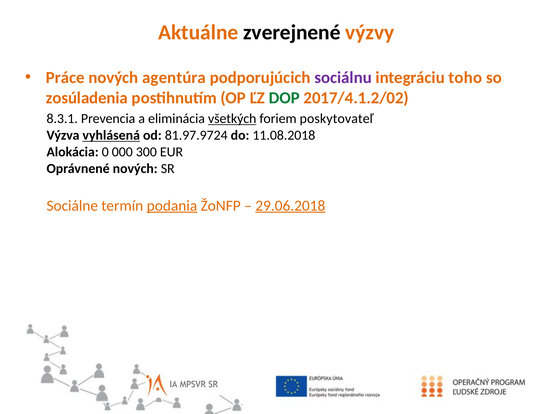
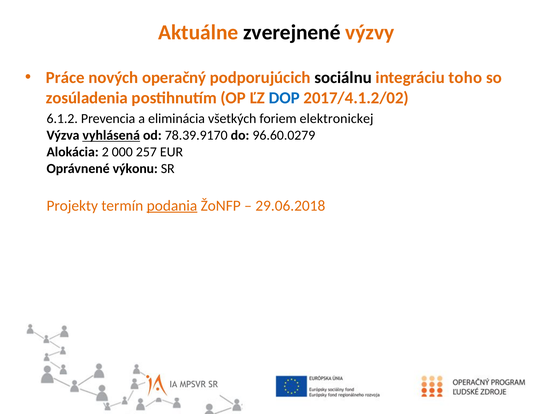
agentúra: agentúra -> operačný (174, 78)
sociálnu colour: purple -> black (343, 78)
DOP colour: green -> blue (284, 98)
8.3.1: 8.3.1 -> 6.1.2 (62, 119)
všetkých underline: present -> none (232, 119)
poskytovateľ: poskytovateľ -> elektronickej (337, 119)
81.97.9724: 81.97.9724 -> 78.39.9170 (196, 135)
11.08.2018: 11.08.2018 -> 96.60.0279 (284, 135)
0: 0 -> 2 (105, 152)
300: 300 -> 257 (146, 152)
Oprávnené nových: nových -> výkonu (135, 168)
Sociálne: Sociálne -> Projekty (72, 206)
29.06.2018 underline: present -> none (290, 206)
